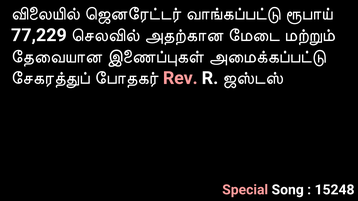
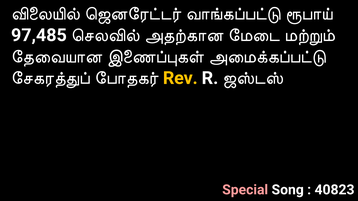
77,229: 77,229 -> 97,485 (39, 35)
Rev colour: pink -> yellow (180, 78)
15248: 15248 -> 40823 (335, 190)
